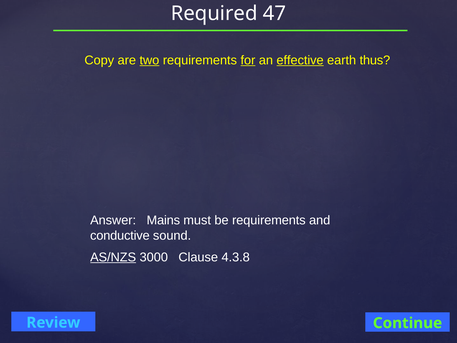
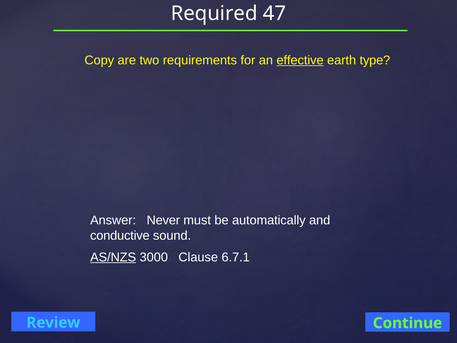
two underline: present -> none (149, 60)
for underline: present -> none (248, 60)
thus: thus -> type (375, 60)
Mains: Mains -> Never (163, 220)
be requirements: requirements -> automatically (269, 220)
4.3.8: 4.3.8 -> 6.7.1 (236, 257)
